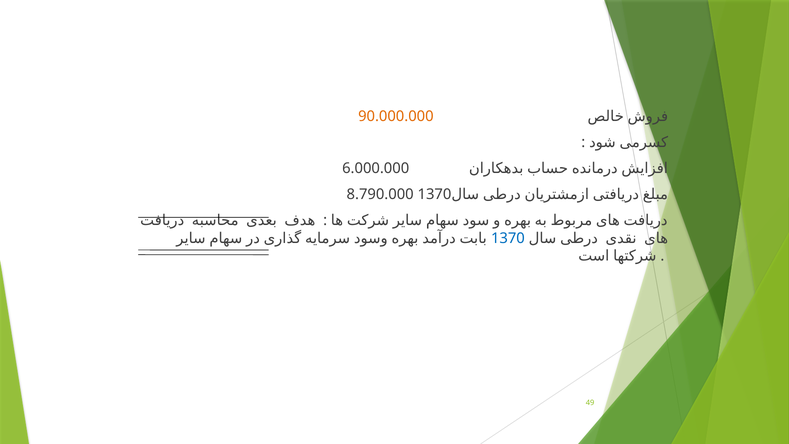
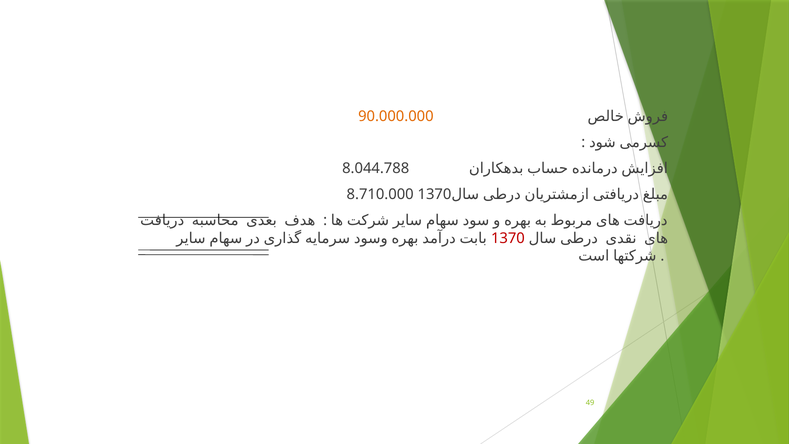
6.000.000: 6.000.000 -> 8.044.788 (376, 168)
8.790.000: 8.790.000 -> 8.710.000 (380, 194)
1370 colour: blue -> red (508, 238)
